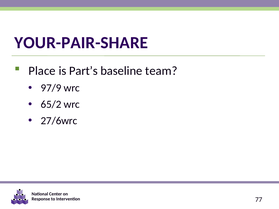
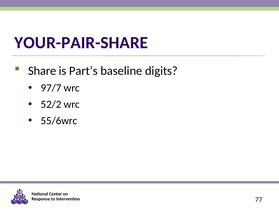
Place: Place -> Share (42, 71)
team: team -> digits (161, 71)
97/9: 97/9 -> 97/7 (51, 88)
65/2: 65/2 -> 52/2 (51, 104)
27/6wrc: 27/6wrc -> 55/6wrc (59, 121)
